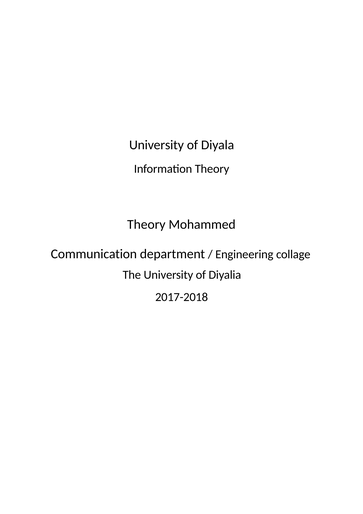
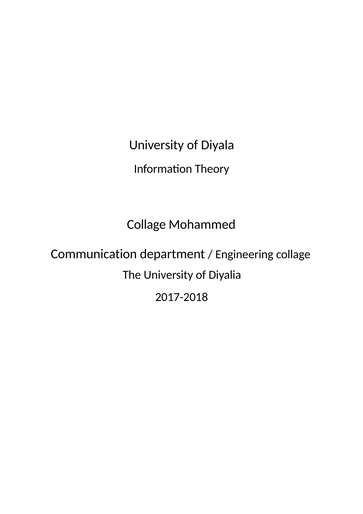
Theory: Theory -> Collage (146, 224)
